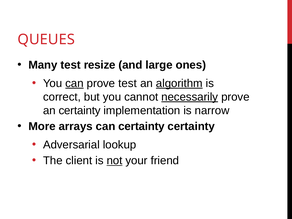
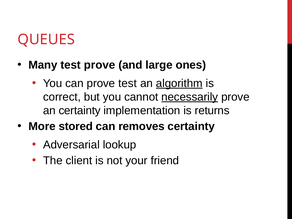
test resize: resize -> prove (100, 65)
can underline: present -> none (74, 83)
narrow: narrow -> returns (212, 111)
arrays: arrays -> stored (76, 126)
can certainty: certainty -> removes (141, 126)
not underline: present -> none (114, 161)
